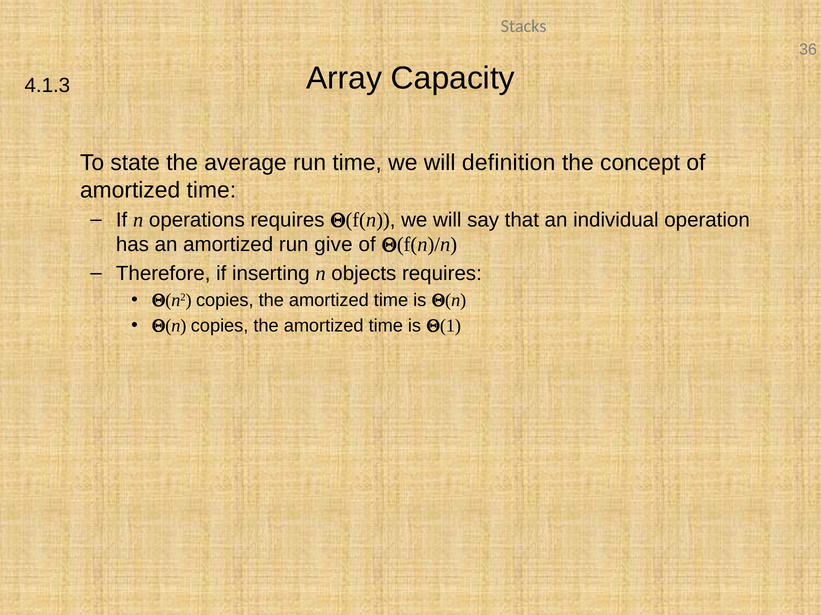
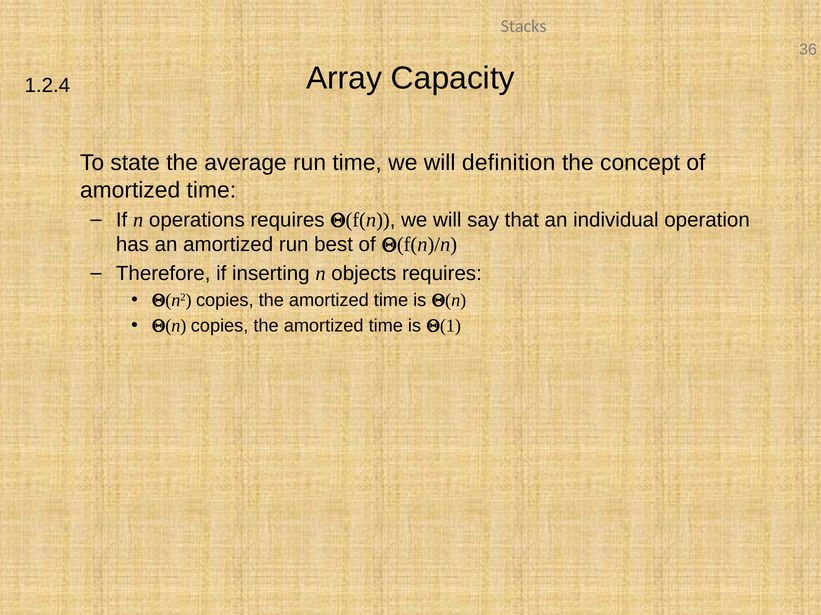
4.1.3: 4.1.3 -> 1.2.4 (47, 86)
give: give -> best (334, 245)
